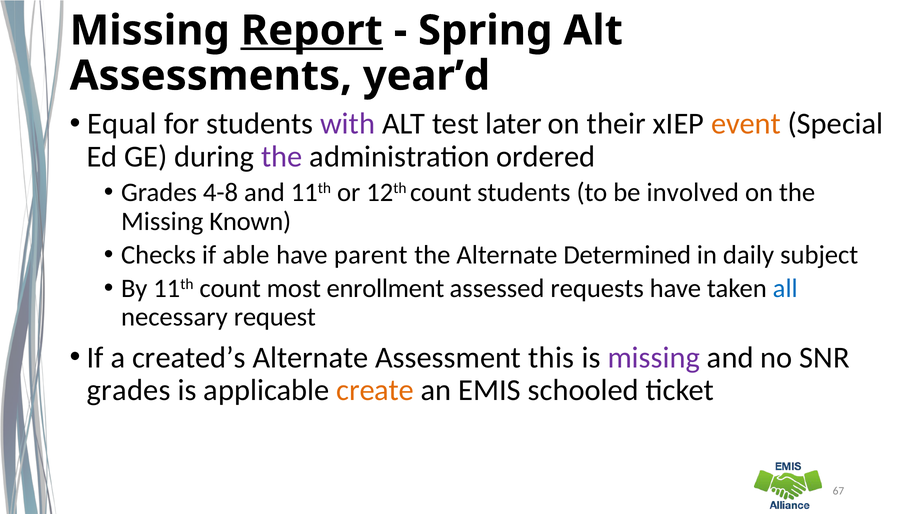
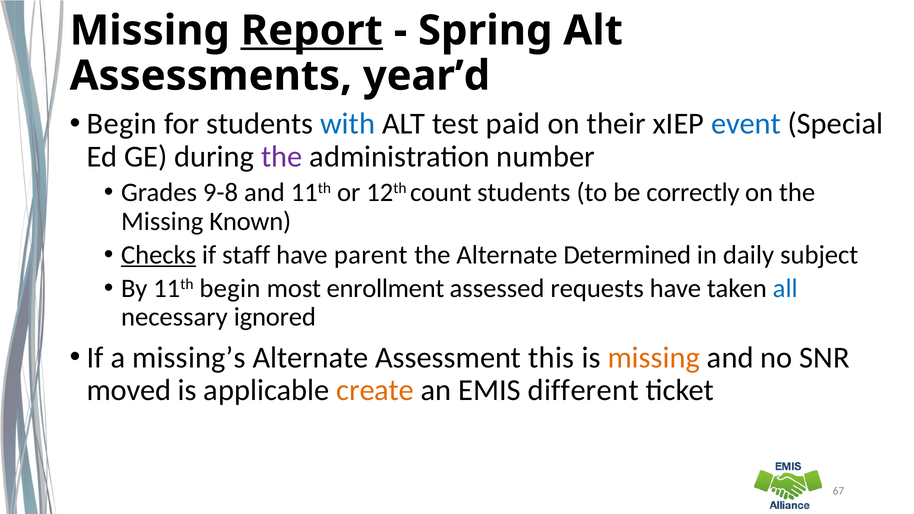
Equal: Equal -> Begin (122, 124)
with colour: purple -> blue (348, 124)
later: later -> paid (513, 124)
event colour: orange -> blue (746, 124)
ordered: ordered -> number (546, 157)
4-8: 4-8 -> 9-8 (221, 193)
involved: involved -> correctly (693, 193)
Checks underline: none -> present (159, 255)
able: able -> staff (246, 255)
11th count: count -> begin (230, 288)
request: request -> ignored (275, 317)
created’s: created’s -> missing’s (189, 358)
missing colour: purple -> orange (654, 358)
grades: grades -> moved (129, 390)
schooled: schooled -> different (583, 390)
